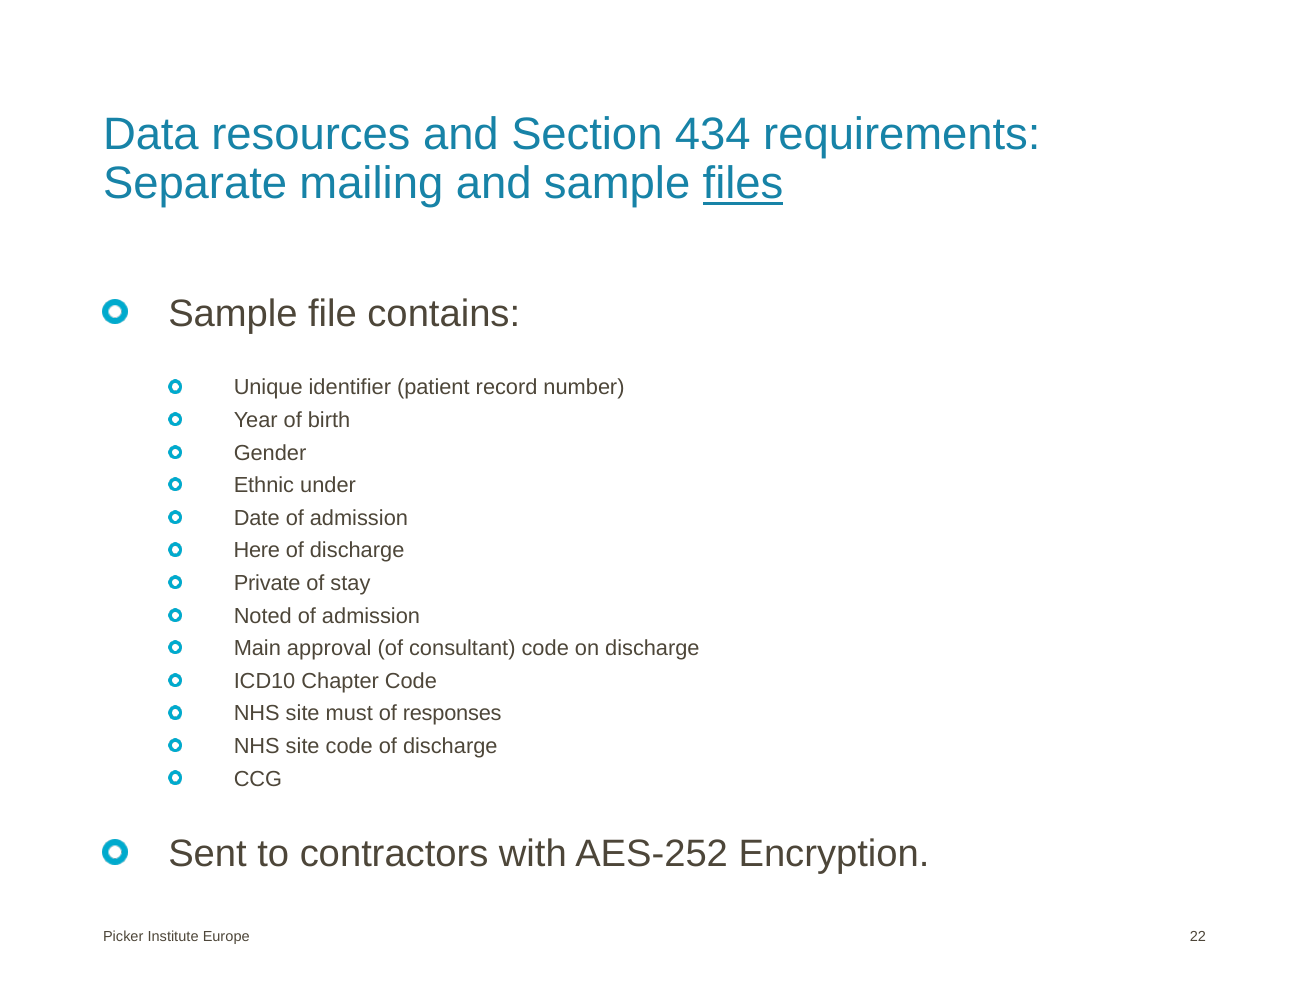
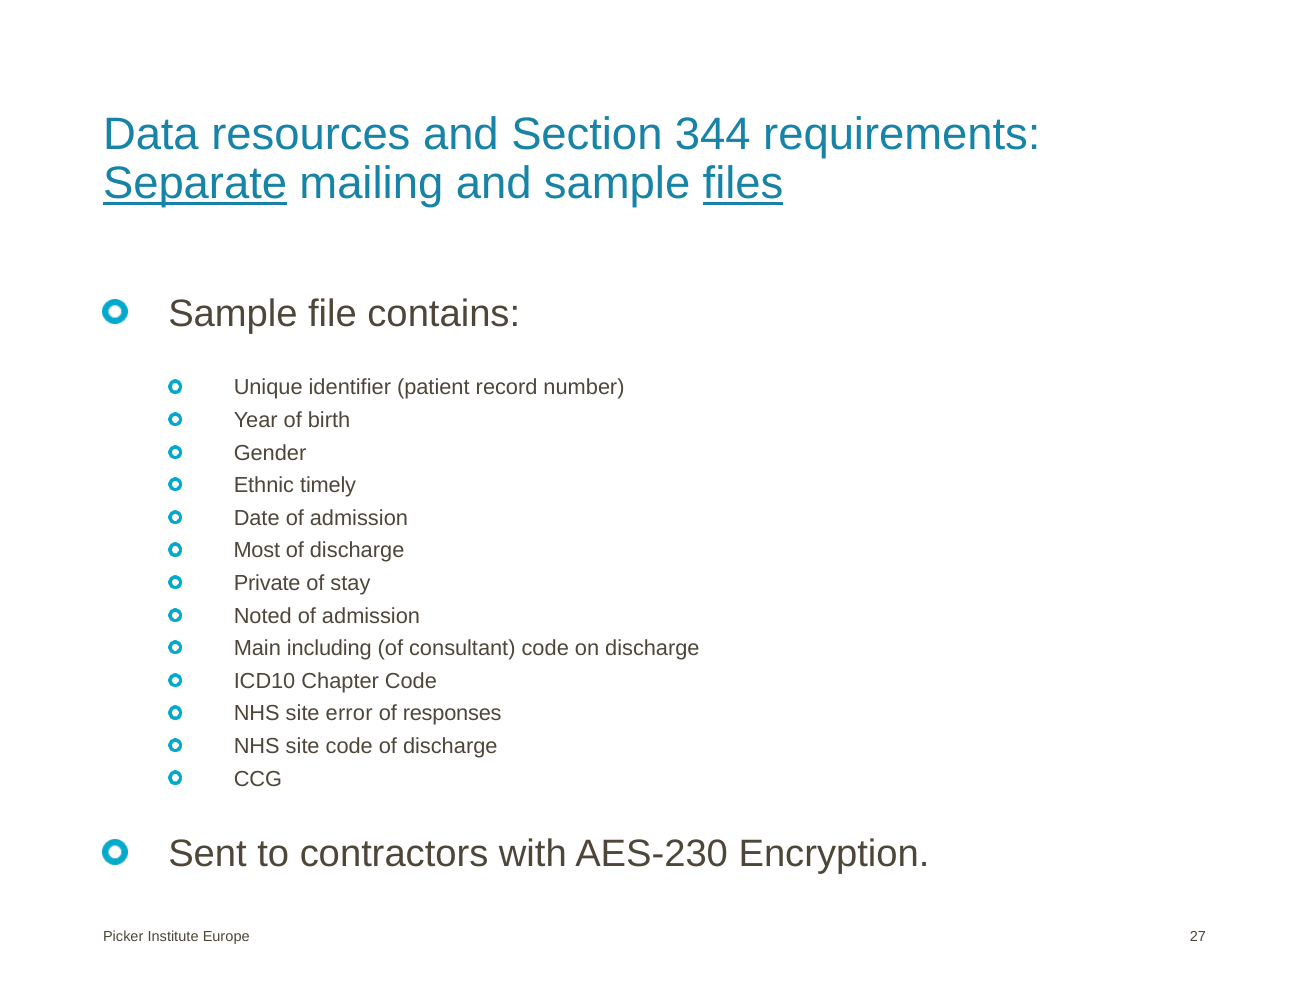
434: 434 -> 344 (713, 135)
Separate underline: none -> present (195, 184)
under: under -> timely (328, 486)
Here: Here -> Most (257, 551)
approval: approval -> including (329, 649)
must: must -> error (349, 714)
AES-252: AES-252 -> AES-230 (652, 855)
22: 22 -> 27 (1198, 937)
